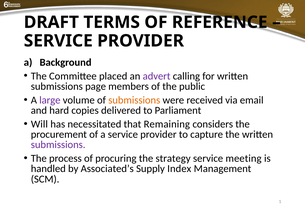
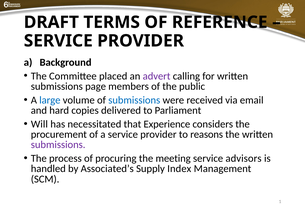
large colour: purple -> blue (50, 100)
submissions colour: orange -> blue (134, 100)
Remaining: Remaining -> Experience (167, 124)
capture: capture -> reasons (207, 135)
strategy: strategy -> meeting (173, 159)
meeting: meeting -> advisors (244, 159)
